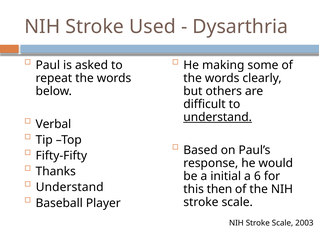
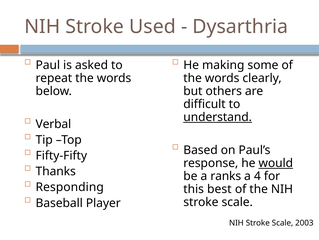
would underline: none -> present (276, 163)
initial: initial -> ranks (226, 176)
6: 6 -> 4 (257, 176)
Understand: Understand -> Responding (70, 187)
then: then -> best (219, 188)
